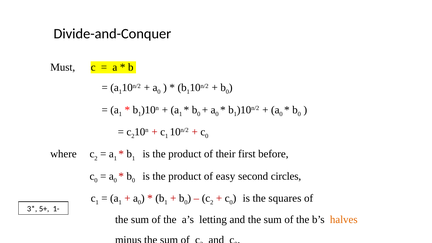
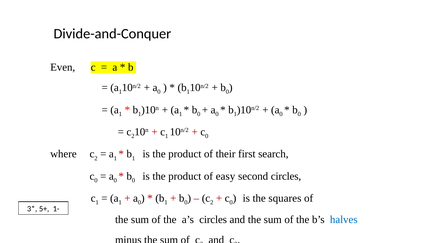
Must: Must -> Even (63, 67)
before: before -> search (273, 154)
a’s letting: letting -> circles (213, 220)
halves colour: orange -> blue (344, 220)
